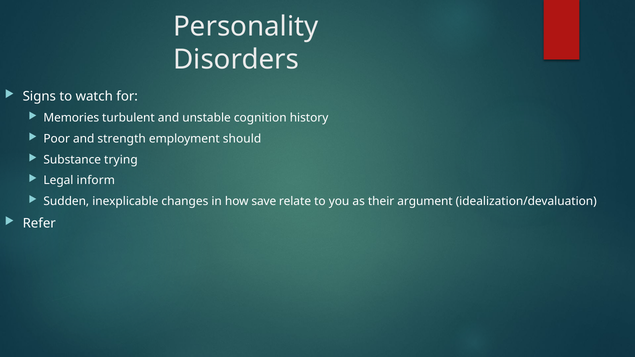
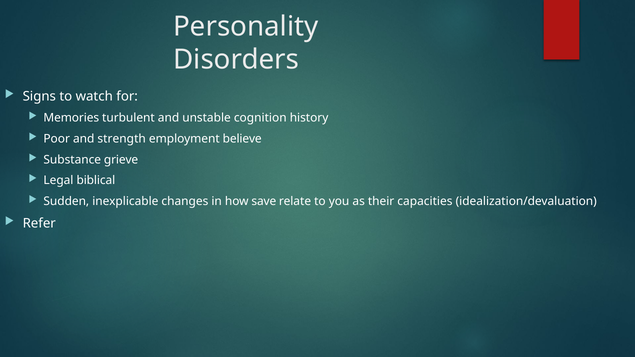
should: should -> believe (242, 139)
trying: trying -> grieve (121, 160)
inform: inform -> biblical (96, 181)
argument: argument -> capacities (425, 202)
